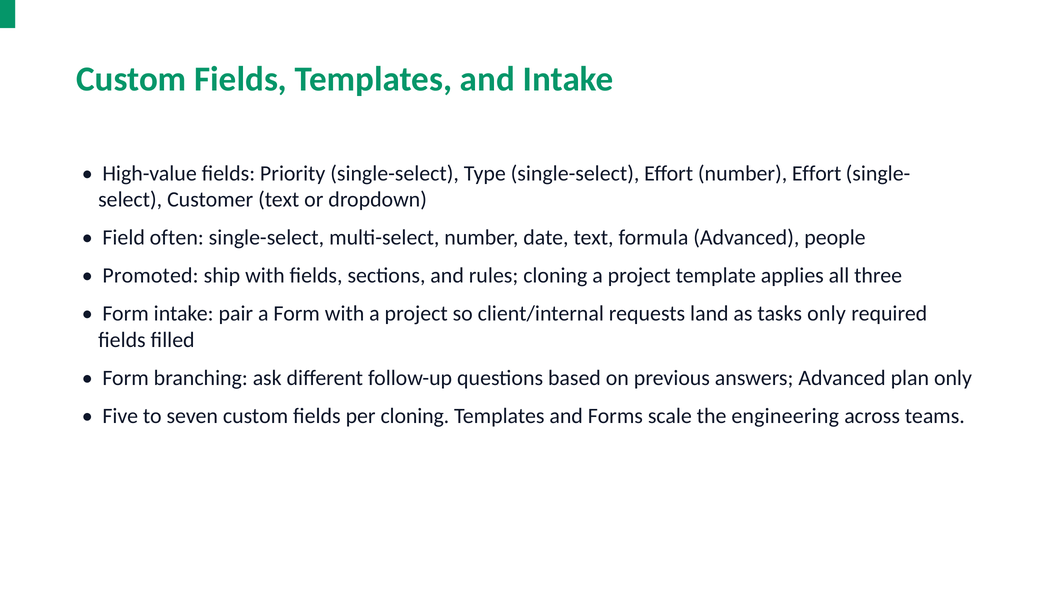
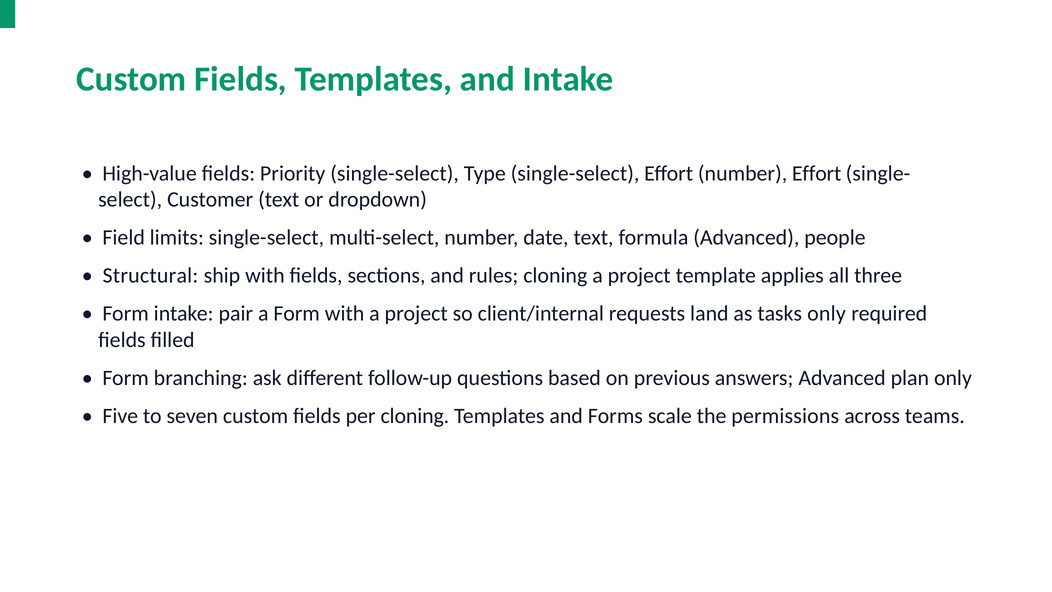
often: often -> limits (177, 238)
Promoted: Promoted -> Structural (150, 276)
engineering: engineering -> permissions (785, 416)
